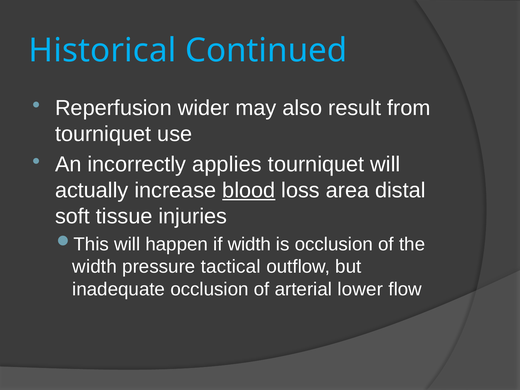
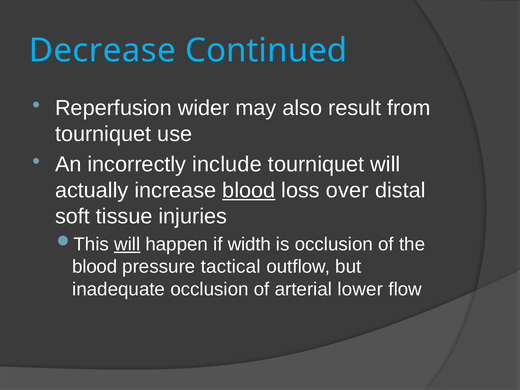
Historical: Historical -> Decrease (102, 50)
applies: applies -> include (227, 164)
area: area -> over (347, 190)
will underline: none -> present (127, 244)
width: width -> blood (95, 267)
